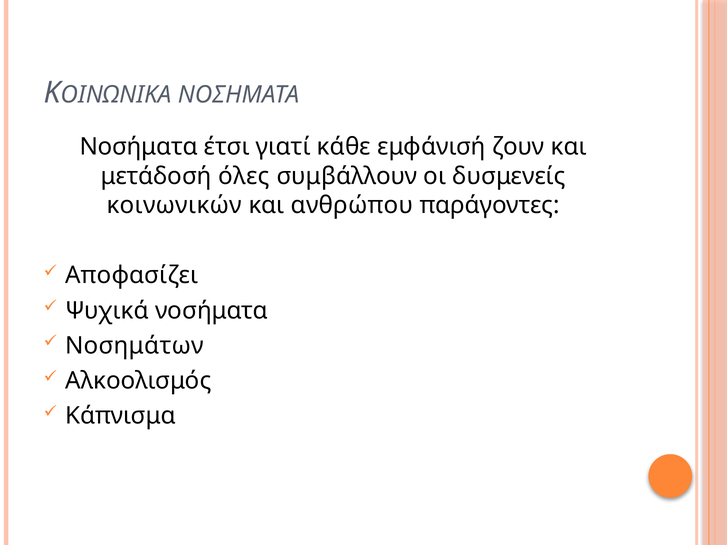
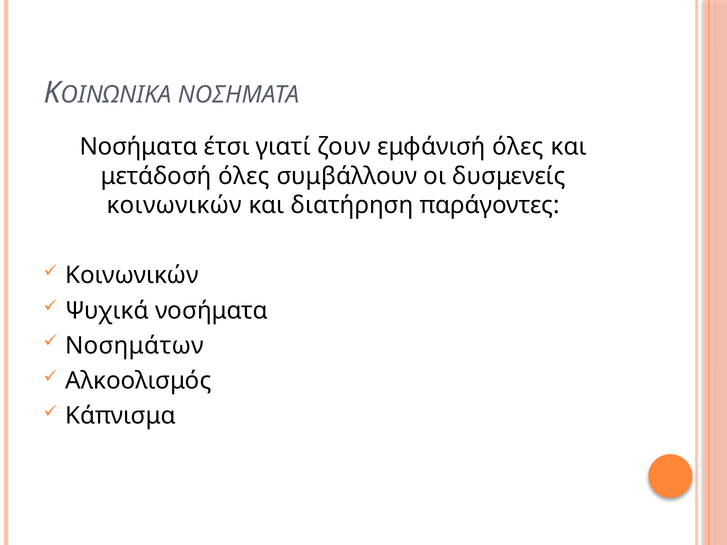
κάθε: κάθε -> ζουν (344, 147)
εμφάνισή ζουν: ζουν -> όλες (518, 147)
ανθρώπου: ανθρώπου -> διατήρηση (352, 205)
Αποφασίζει: Αποφασίζει -> Κοινωνικών (132, 276)
